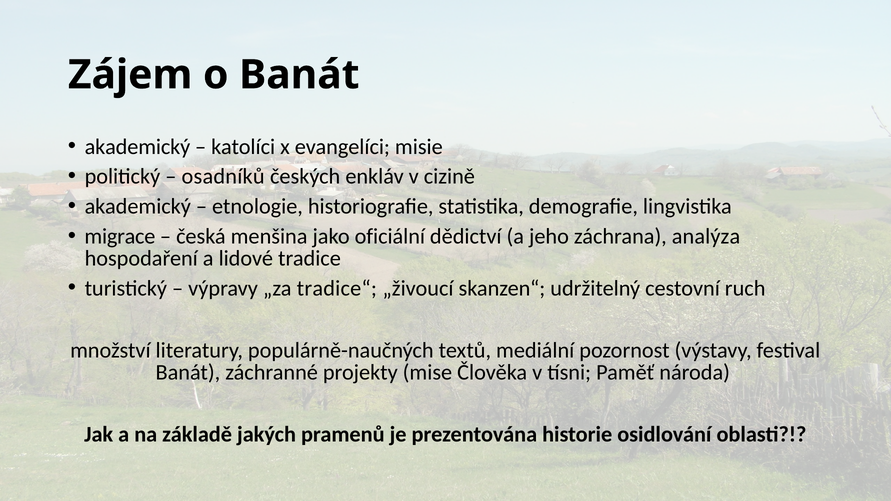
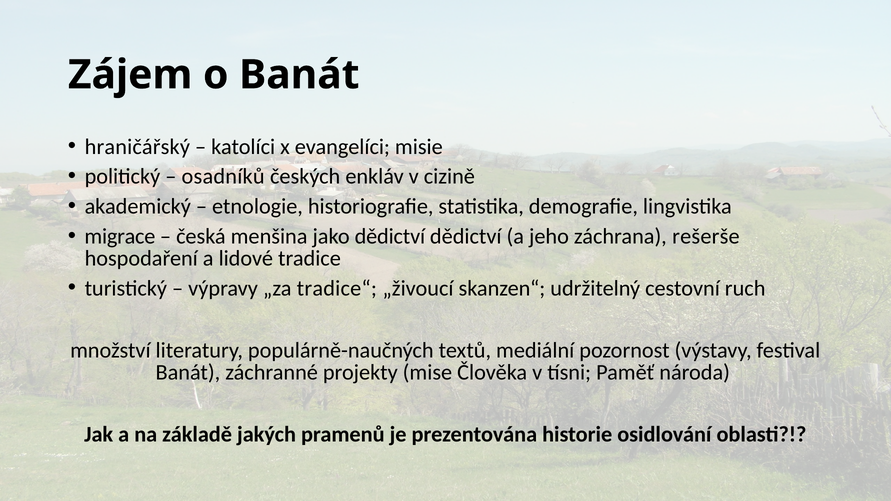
akademický: akademický -> hraničářský (137, 147)
jako oficiální: oficiální -> dědictví (390, 237)
analýza: analýza -> rešerše (706, 237)
